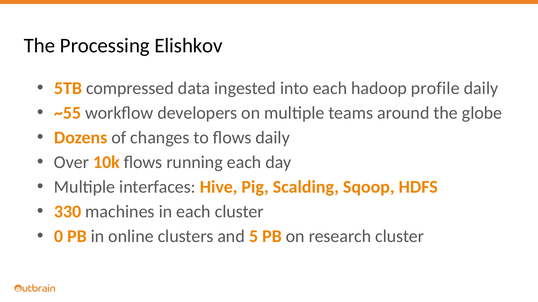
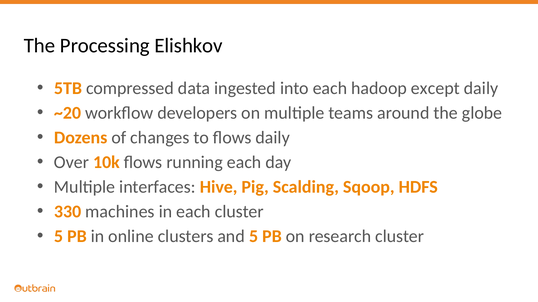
profile: profile -> except (435, 88)
~55: ~55 -> ~20 (68, 113)
0: 0 -> 5 (59, 237)
